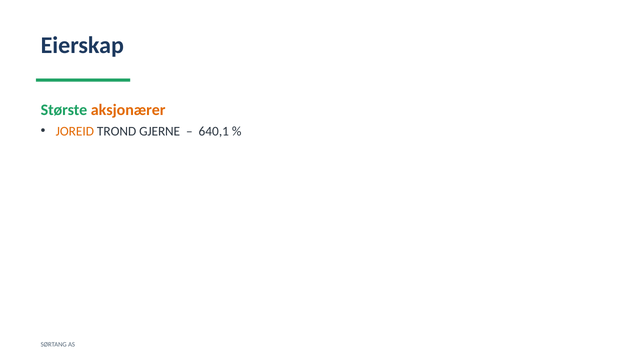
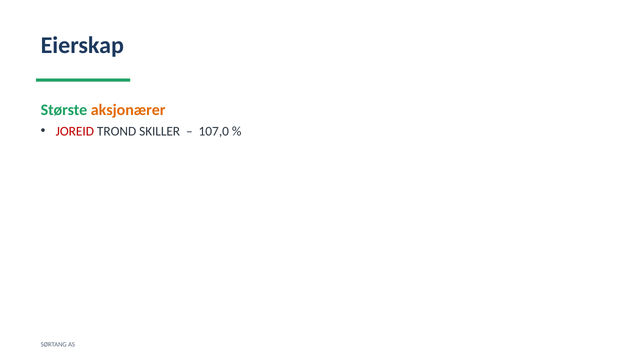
JOREID colour: orange -> red (75, 131)
GJERNE: GJERNE -> SKILLER (160, 131)
640,1: 640,1 -> 107,0 (214, 131)
